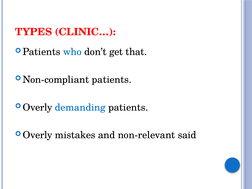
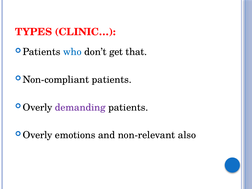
demanding colour: blue -> purple (80, 107)
mistakes: mistakes -> emotions (75, 135)
said: said -> also (187, 135)
